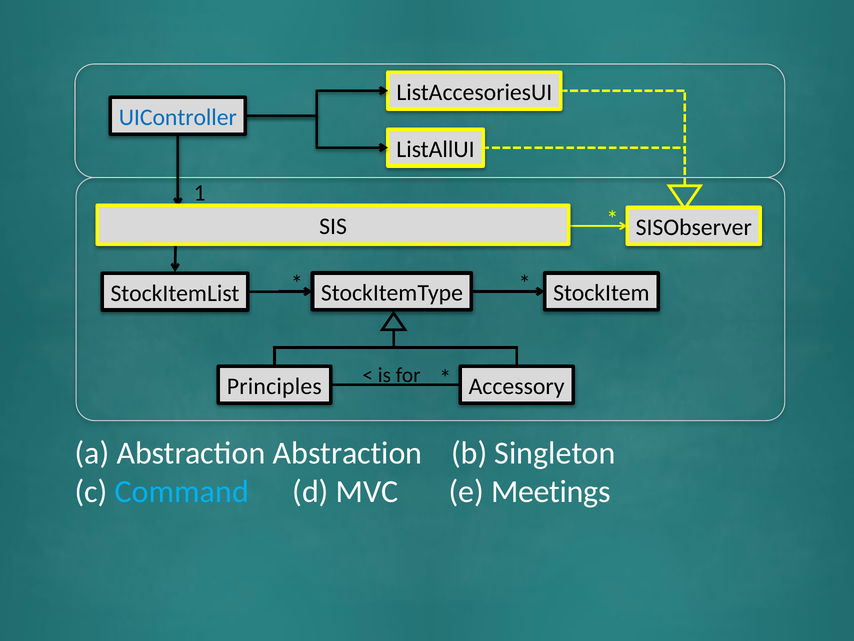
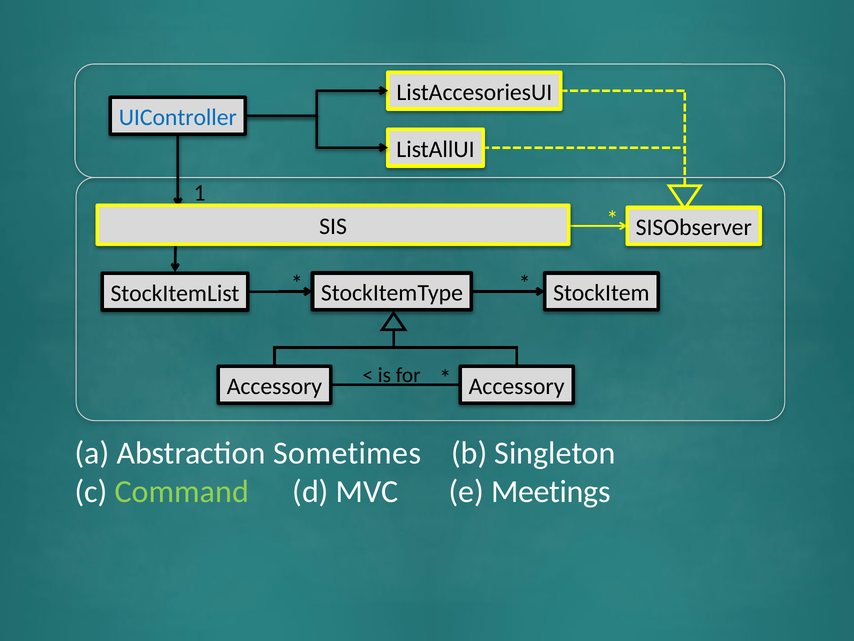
Principles: Principles -> Accessory (274, 386)
Abstraction Abstraction: Abstraction -> Sometimes (347, 453)
Command colour: light blue -> light green (182, 491)
